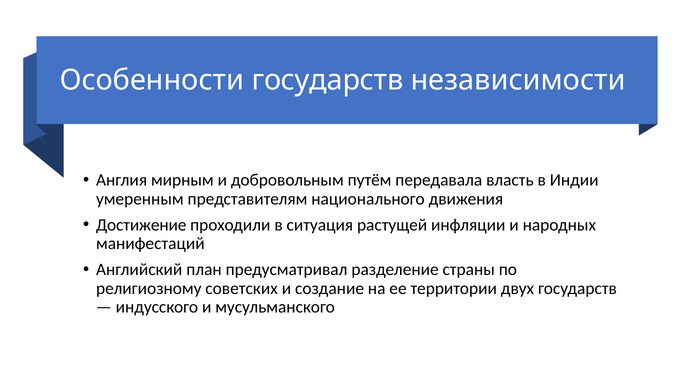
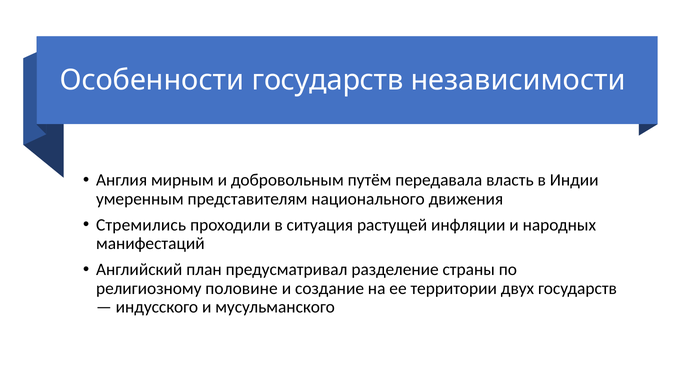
Достижение: Достижение -> Стремились (141, 224)
советских: советских -> половине (242, 288)
